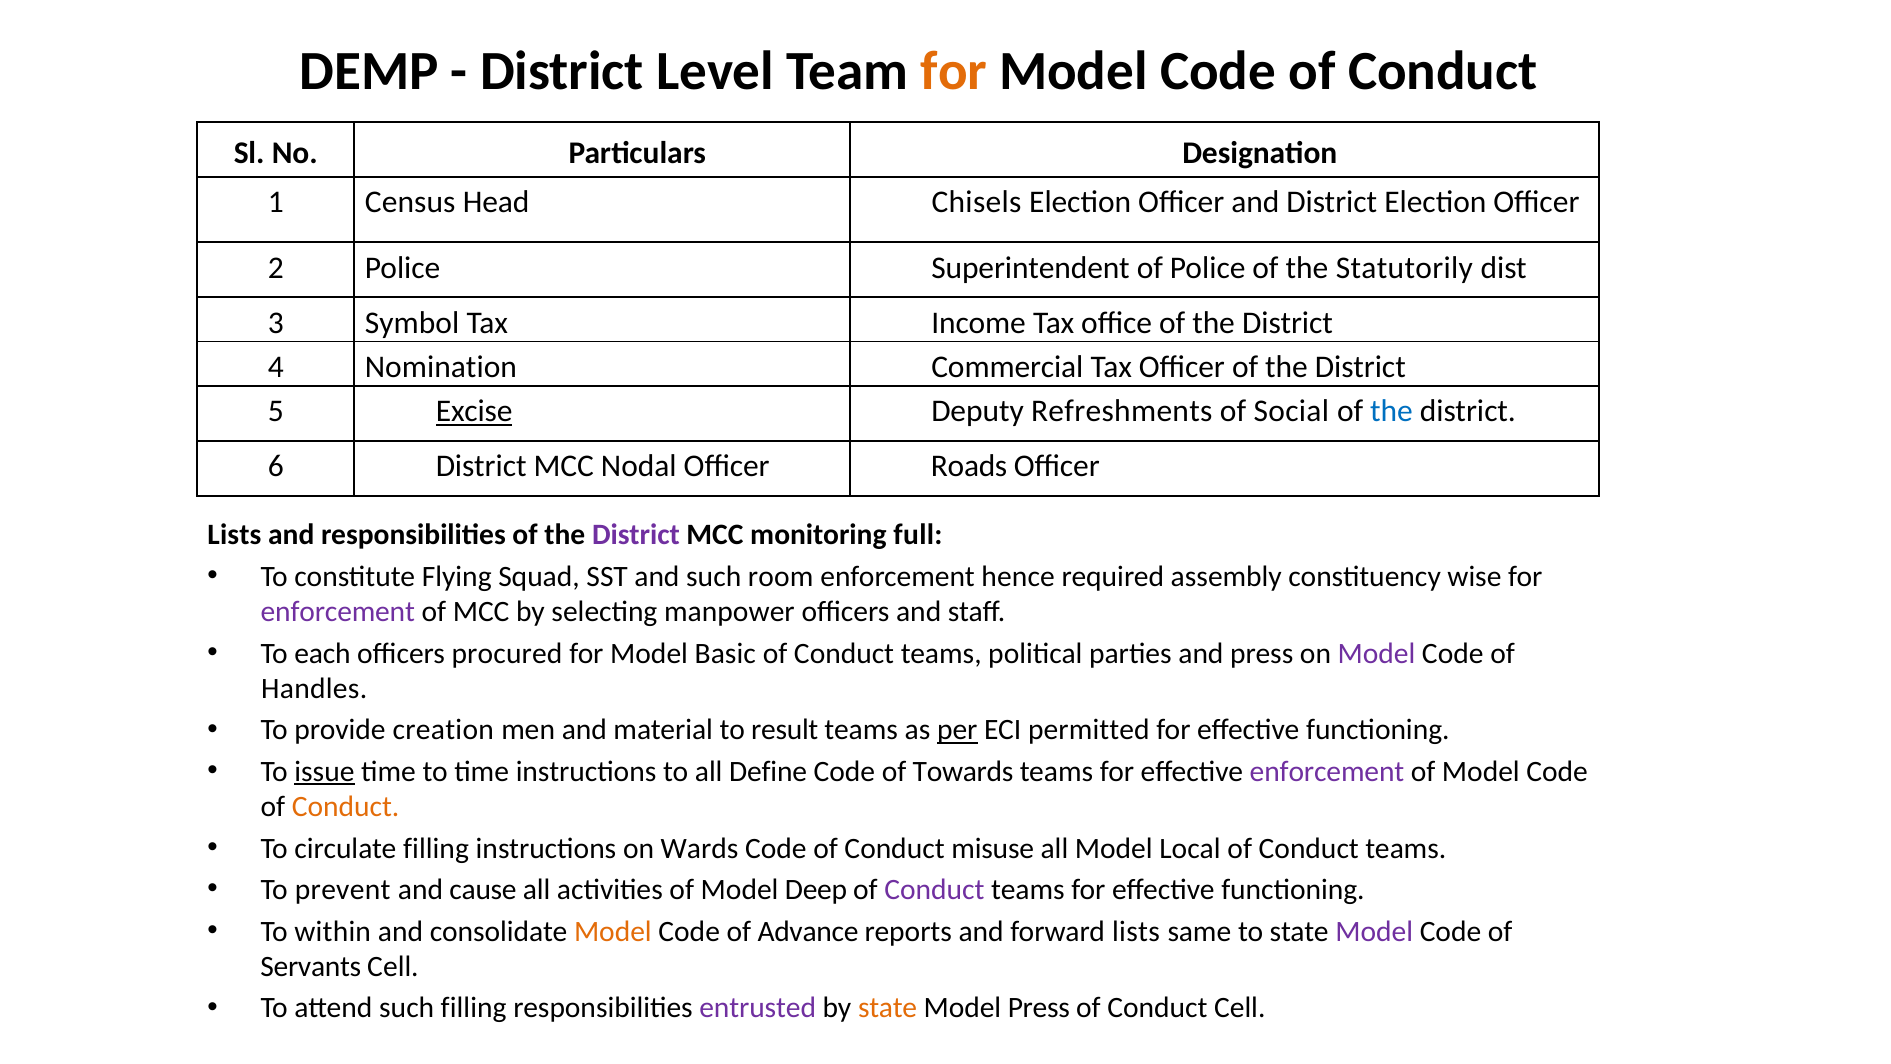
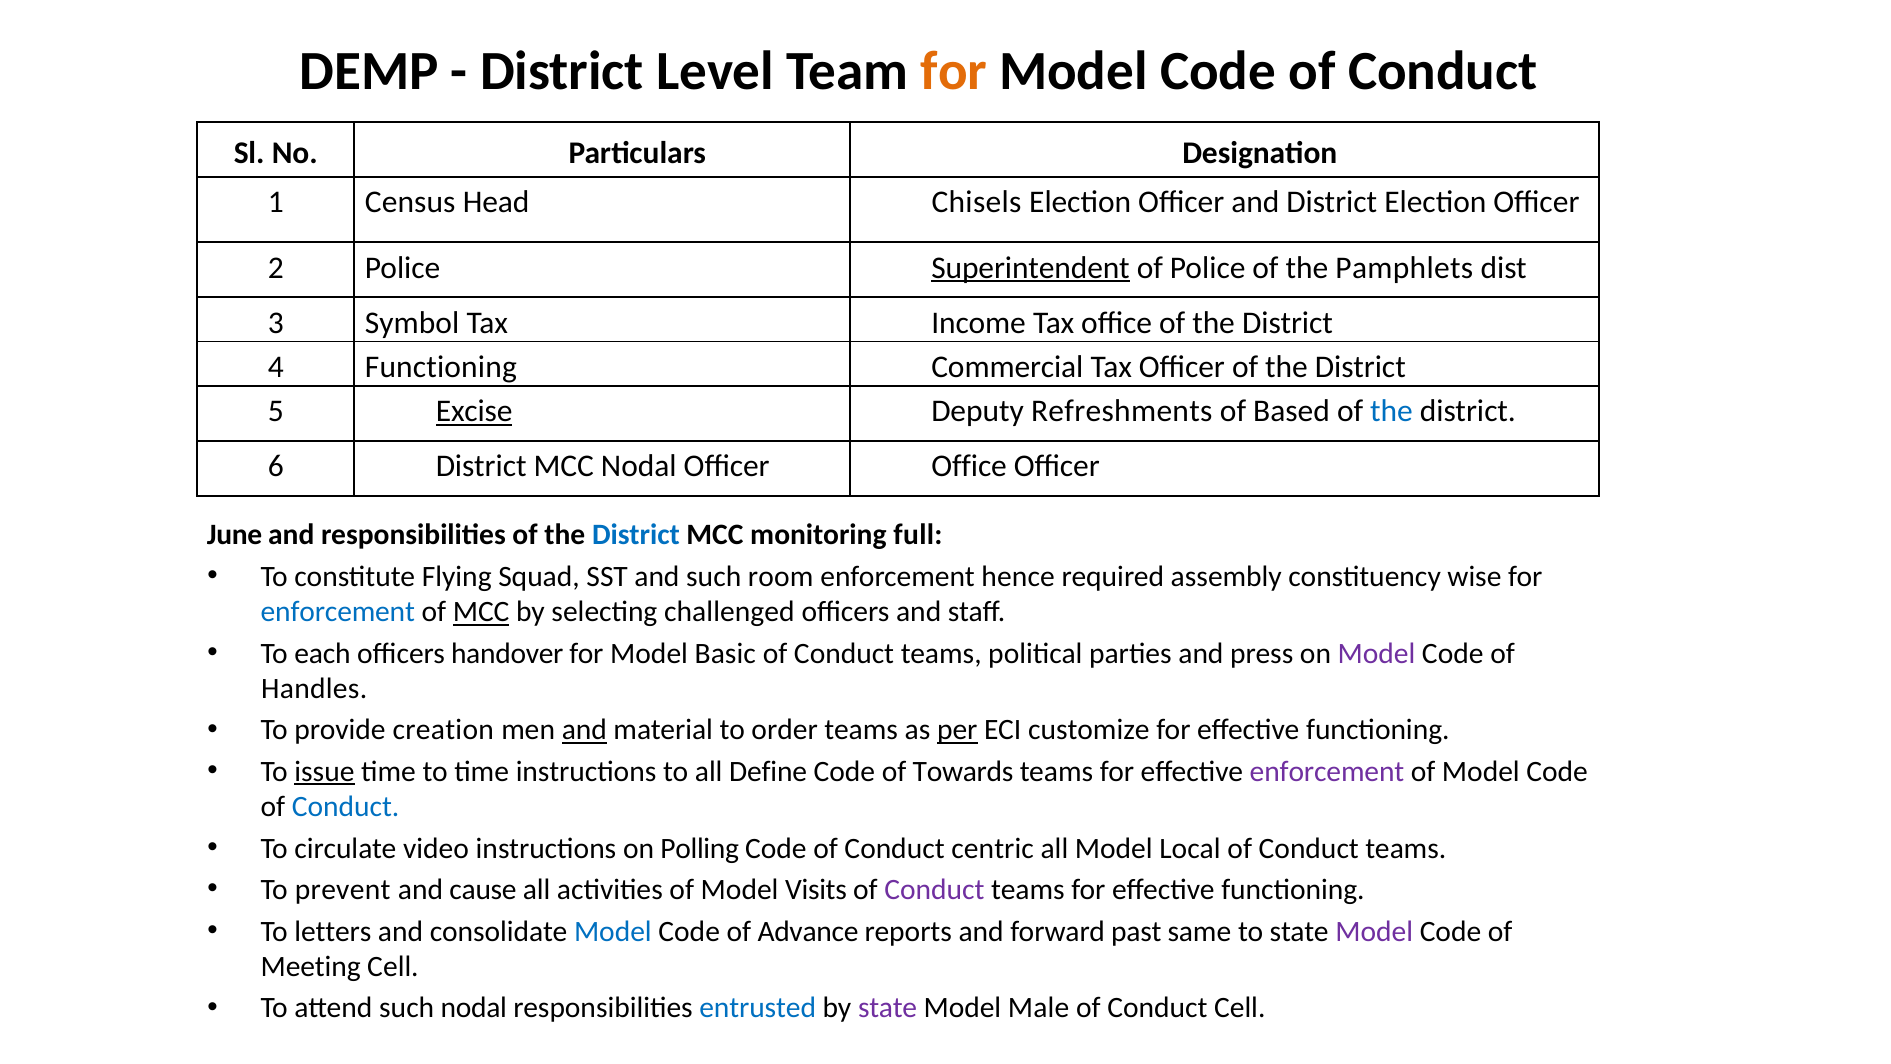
Superintendent underline: none -> present (1031, 268)
Statutorily: Statutorily -> Pamphlets (1404, 268)
4 Nomination: Nomination -> Functioning (441, 367)
Social: Social -> Based (1292, 411)
Officer Roads: Roads -> Office (969, 466)
Lists: Lists -> June (235, 535)
District colour: purple -> blue (636, 535)
enforcement colour: purple -> blue (338, 612)
MCC underline: none -> present (481, 612)
manpower: manpower -> challenged (729, 612)
procured: procured -> handover (507, 653)
and underline: none -> present (584, 730)
result: result -> order (785, 730)
permitted: permitted -> customize (1089, 730)
Conduct colour: orange -> blue (346, 807)
circulate filling: filling -> video (436, 848)
Wards: Wards -> Polling (700, 848)
misuse: misuse -> centric (993, 848)
Deep: Deep -> Visits (816, 890)
within: within -> letters (333, 931)
Model colour: orange -> blue (613, 931)
forward lists: lists -> past (1136, 931)
Servants: Servants -> Meeting (311, 966)
such filling: filling -> nodal (474, 1008)
entrusted colour: purple -> blue (758, 1008)
state colour: orange -> purple (888, 1008)
Model Press: Press -> Male (1039, 1008)
